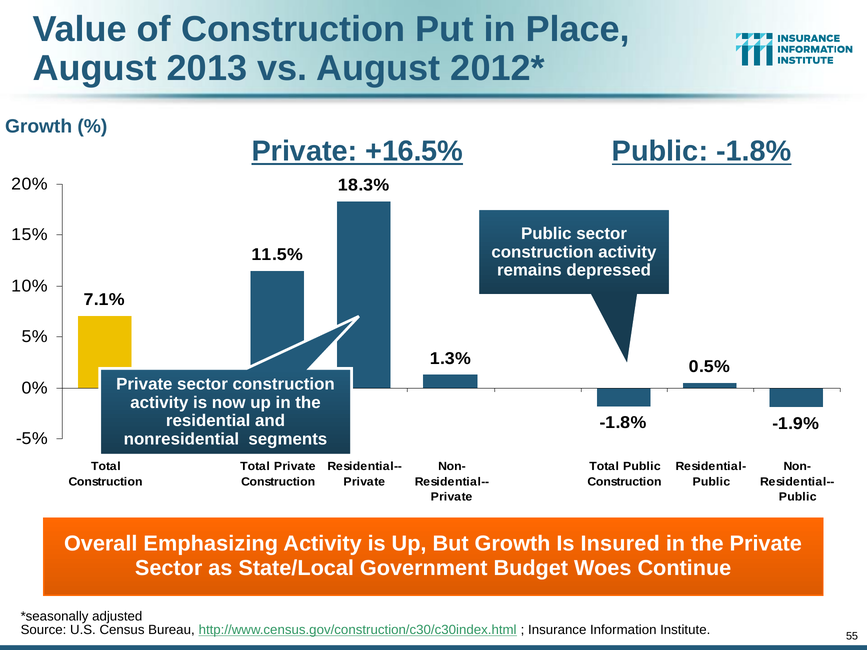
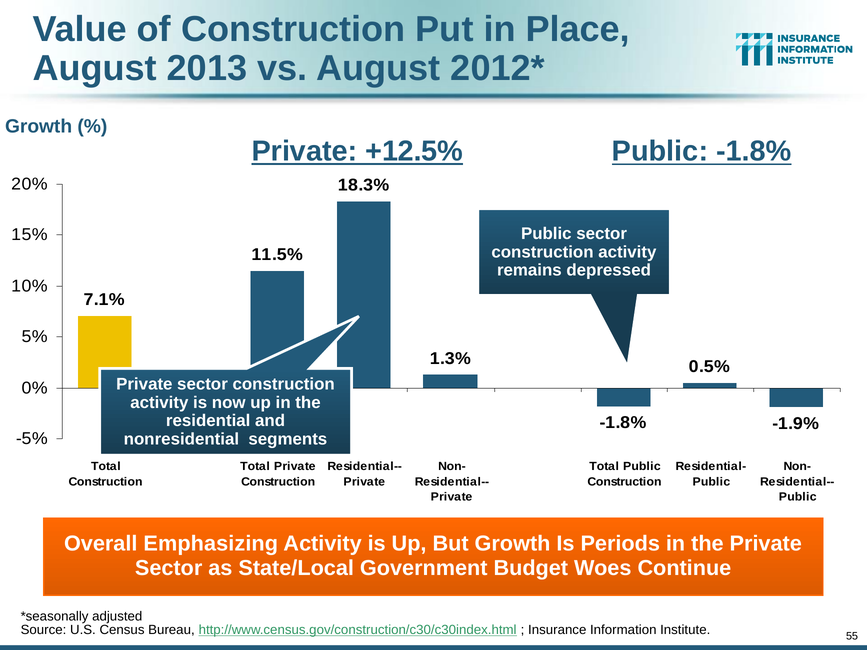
+16.5%: +16.5% -> +12.5% (414, 151)
Insured: Insured -> Periods (620, 544)
